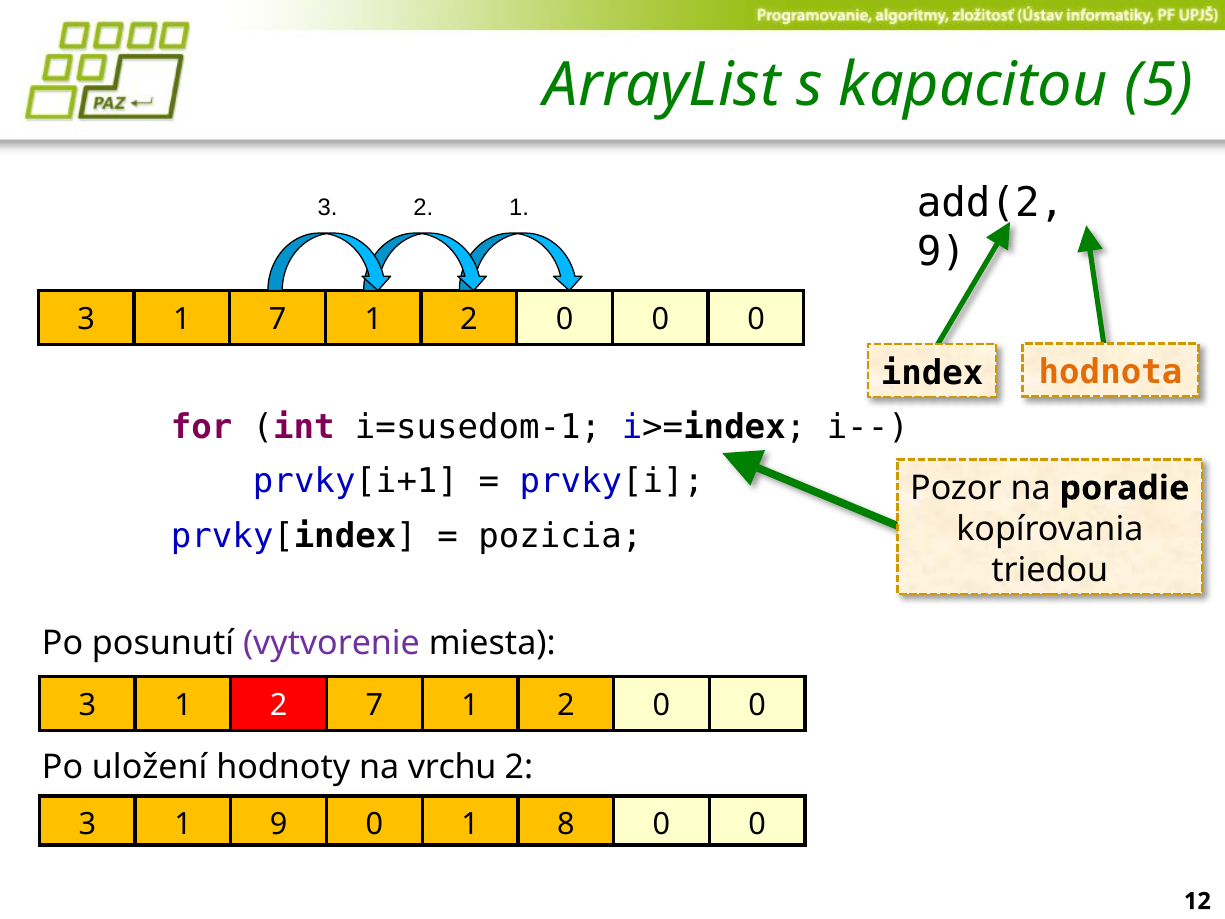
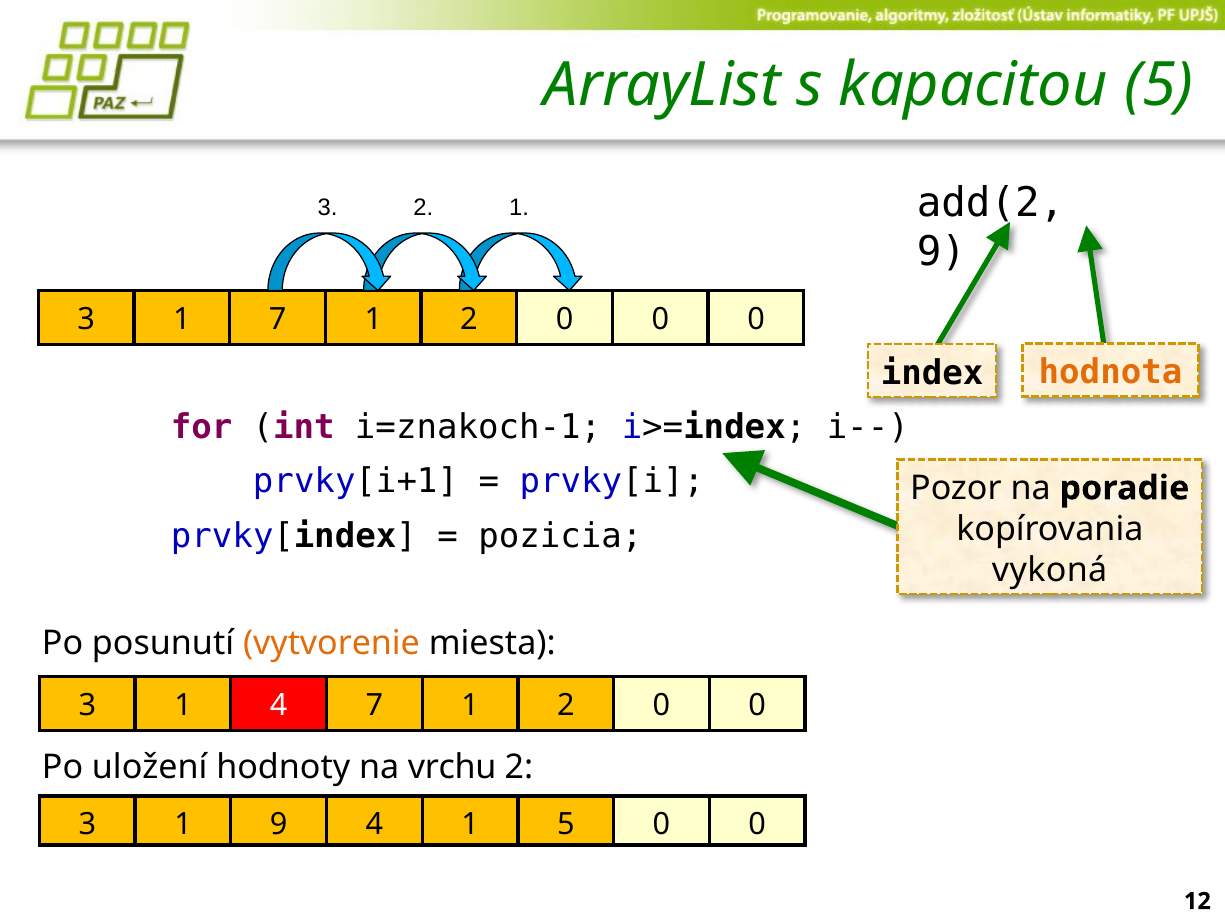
i=susedom-1: i=susedom-1 -> i=znakoch-1 (478, 427)
triedou: triedou -> vykoná (1050, 570)
vytvorenie colour: purple -> orange (331, 643)
3 1 2: 2 -> 4 (279, 705)
9 0: 0 -> 4 (374, 824)
1 8: 8 -> 5 (566, 824)
